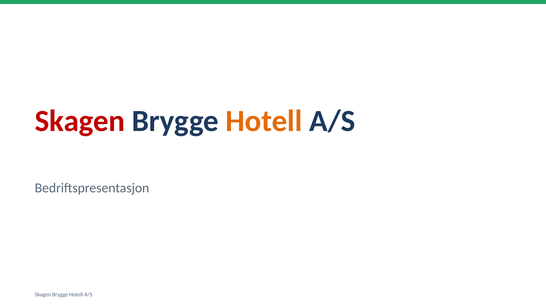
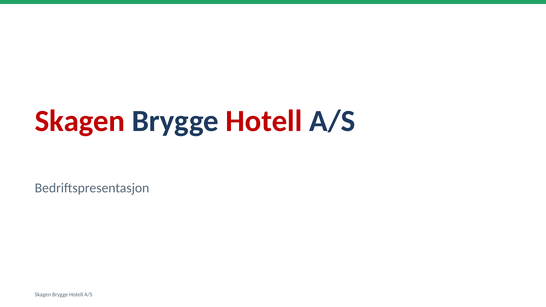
Hotell colour: orange -> red (264, 121)
